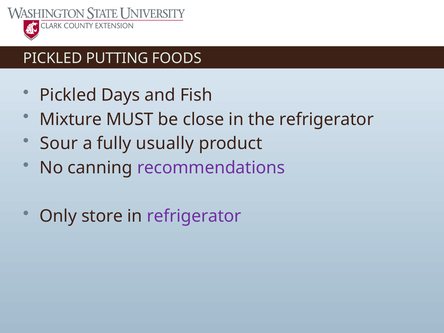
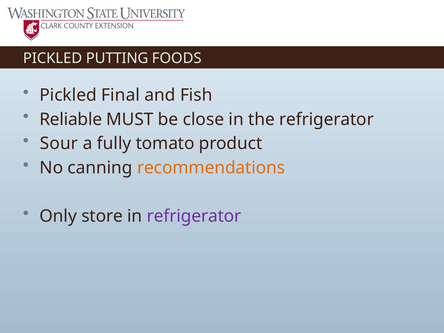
Days: Days -> Final (121, 95)
Mixture: Mixture -> Reliable (71, 119)
usually: usually -> tomato (165, 144)
recommendations colour: purple -> orange (211, 168)
